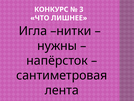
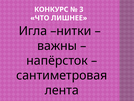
нужны: нужны -> важны (57, 46)
